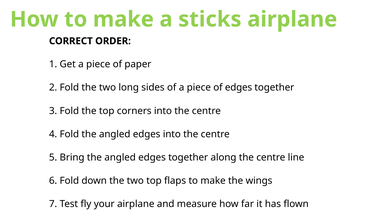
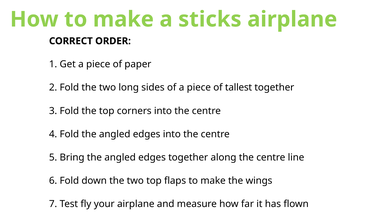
of edges: edges -> tallest (239, 88)
